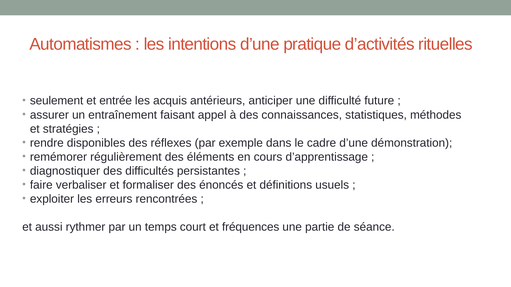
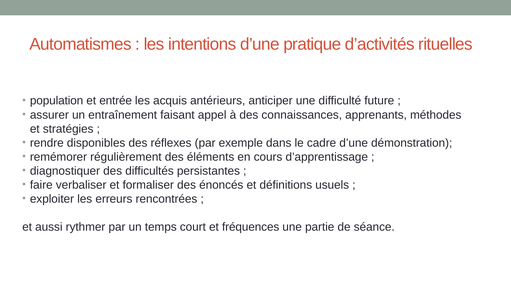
seulement: seulement -> population (57, 101)
statistiques: statistiques -> apprenants (376, 115)
